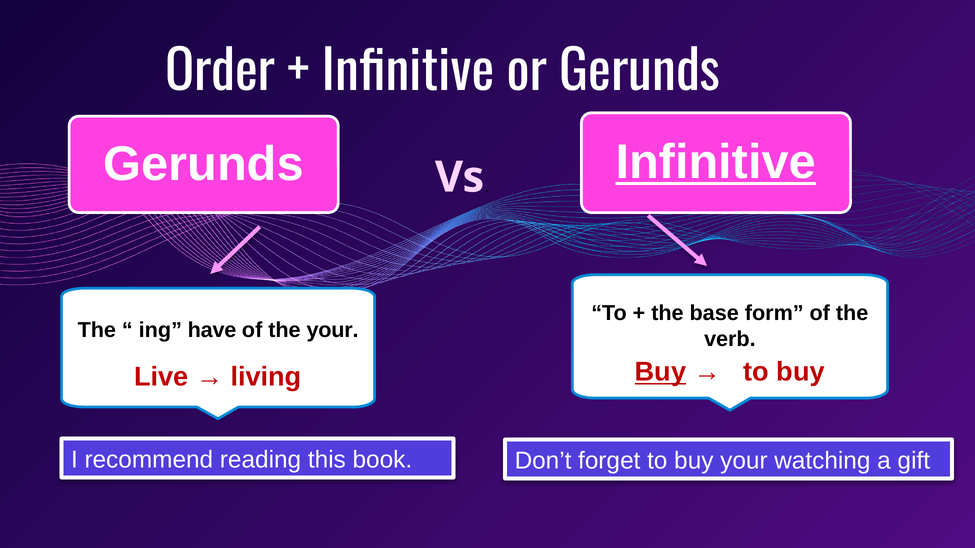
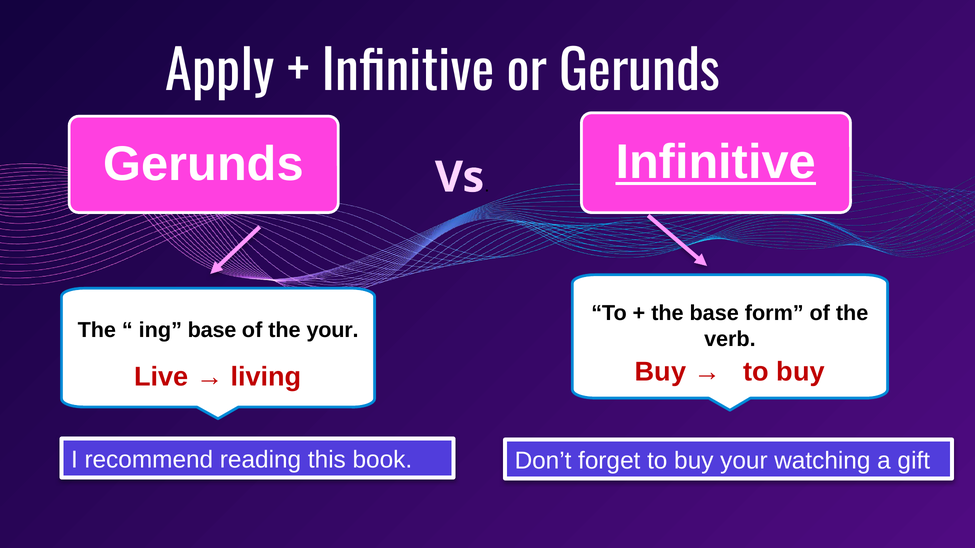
Order: Order -> Apply (220, 72)
ing have: have -> base (212, 330)
Buy underline: present -> none (661, 372)
